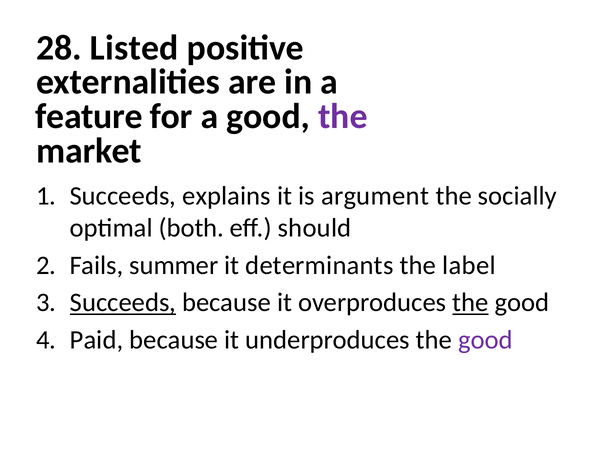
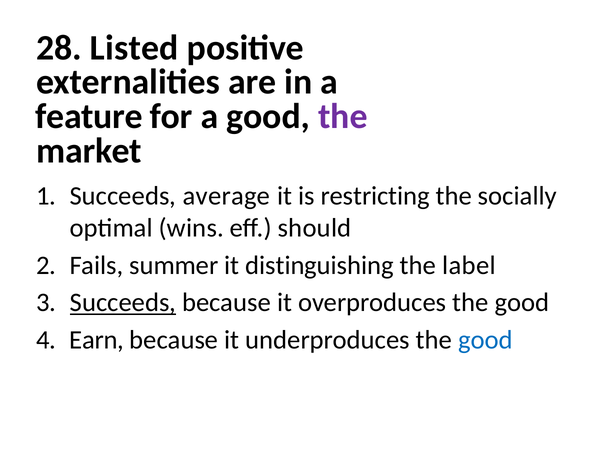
explains: explains -> average (226, 196)
argument: argument -> restricting (375, 196)
both: both -> wins (191, 228)
determinants: determinants -> distinguishing (320, 265)
the underline: present -> none (471, 303)
Paid: Paid -> Earn (97, 340)
good colour: purple -> blue (485, 340)
